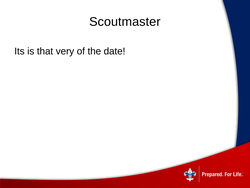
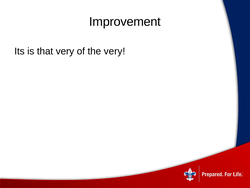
Scoutmaster: Scoutmaster -> Improvement (125, 22)
the date: date -> very (114, 51)
